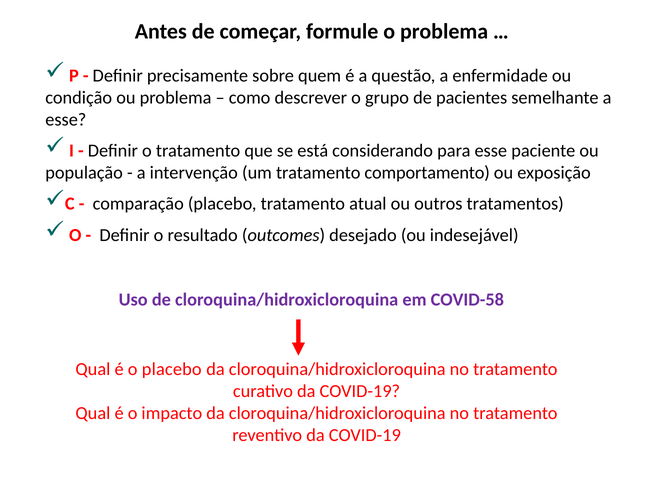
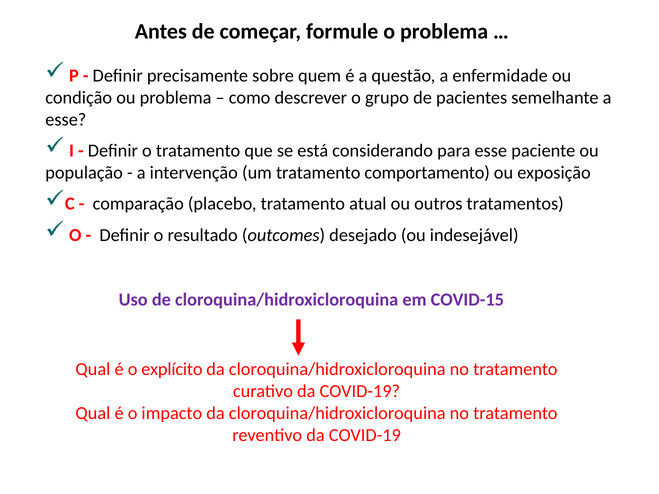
COVID-58: COVID-58 -> COVID-15 (467, 300)
o placebo: placebo -> explícito (172, 370)
